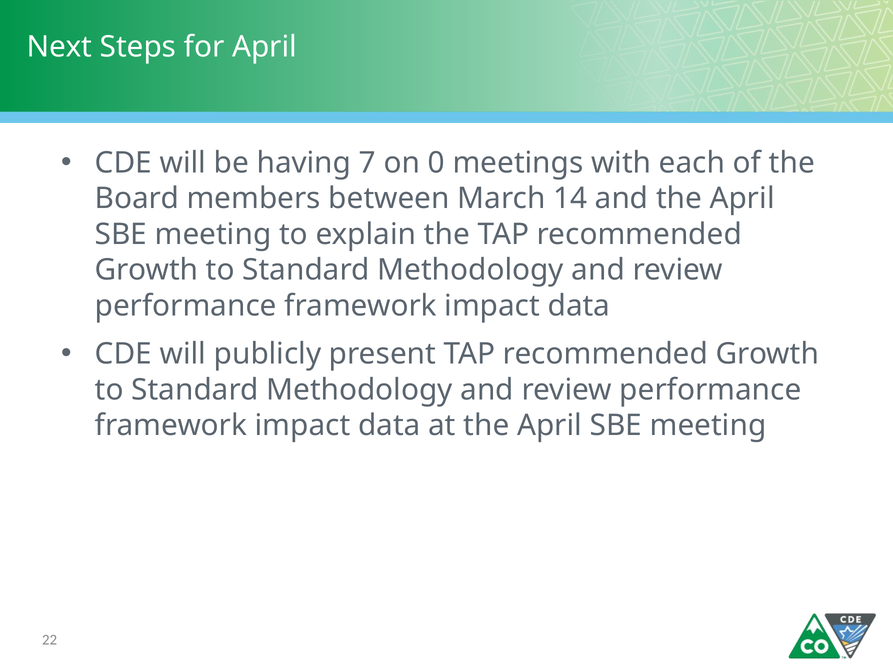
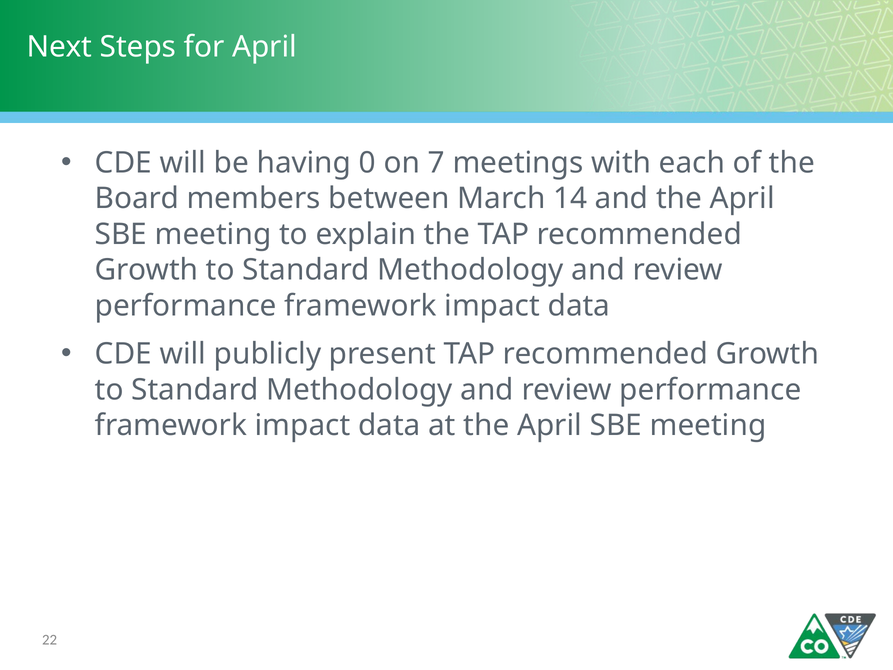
7: 7 -> 0 (367, 163)
0: 0 -> 7 (436, 163)
